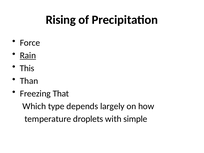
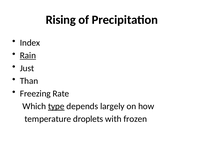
Force: Force -> Index (30, 43)
This: This -> Just (27, 68)
That: That -> Rate (61, 94)
type underline: none -> present (56, 106)
simple: simple -> frozen (135, 119)
